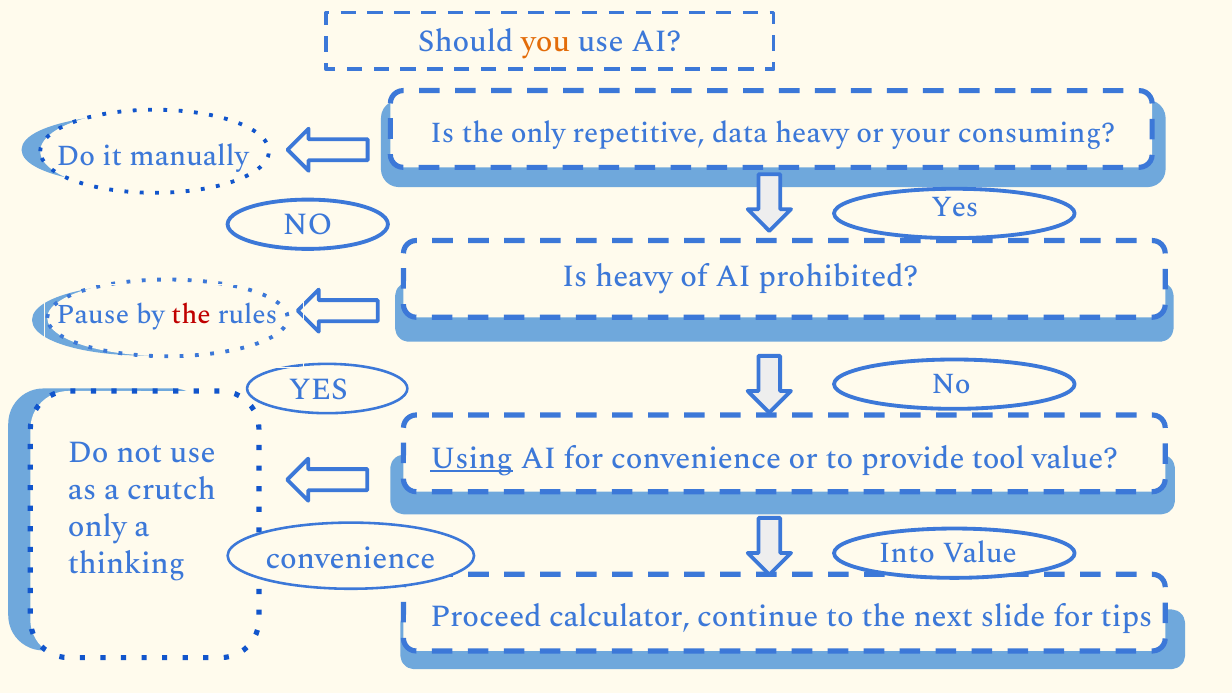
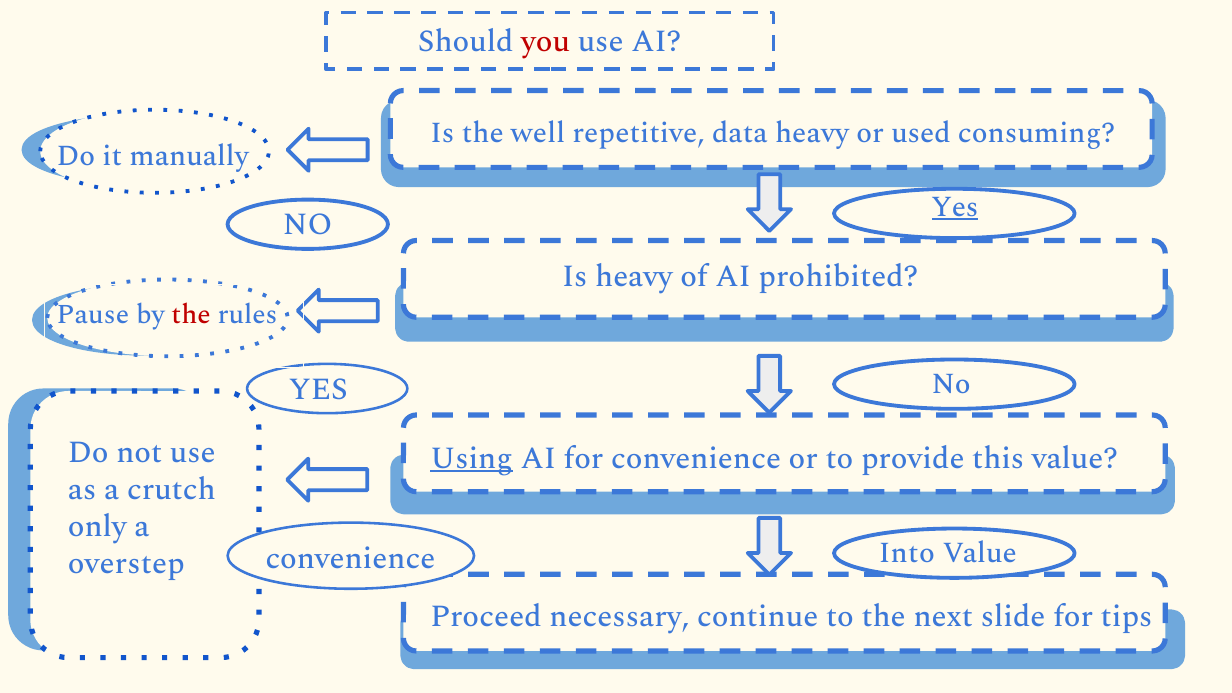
you colour: orange -> red (546, 41)
the only: only -> well (538, 132)
your: your -> used (921, 132)
Yes underline: none -> present (955, 207)
tool: tool -> this (998, 458)
thinking: thinking -> overstep (126, 564)
calculator: calculator -> necessary (619, 616)
